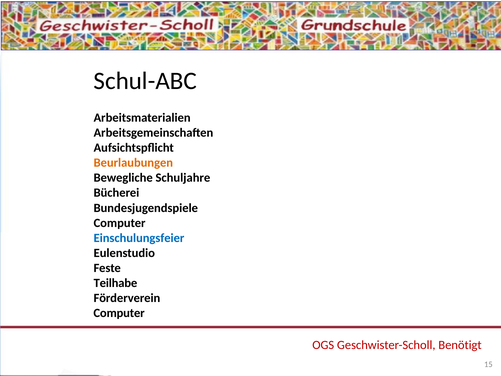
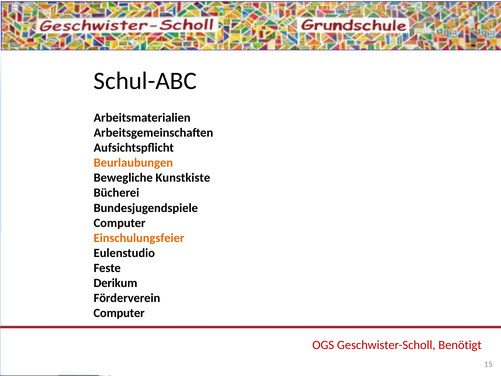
Schuljahre: Schuljahre -> Kunstkiste (183, 178)
Einschulungsfeier colour: blue -> orange (139, 238)
Teilhabe: Teilhabe -> Derikum (115, 283)
